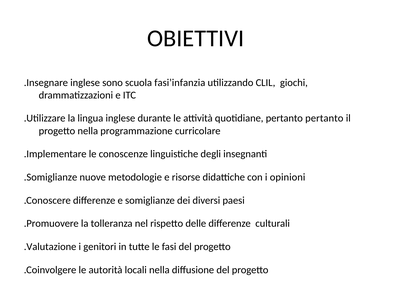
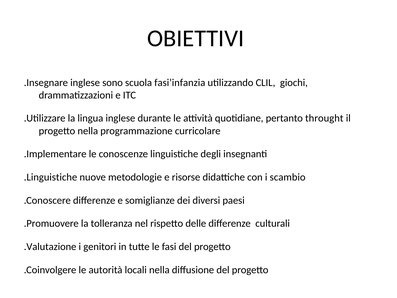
pertanto pertanto: pertanto -> throught (324, 118)
.Somiglianze: .Somiglianze -> .Linguistiche (50, 177)
opinioni: opinioni -> scambio (288, 177)
